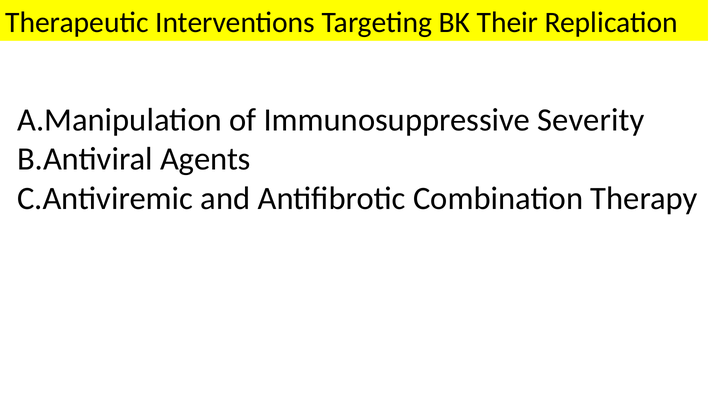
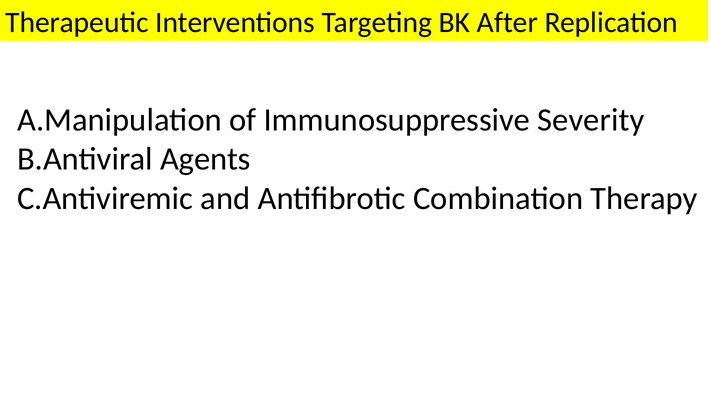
Their: Their -> After (507, 22)
